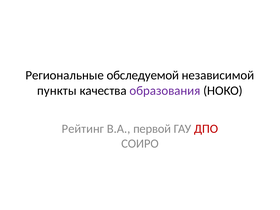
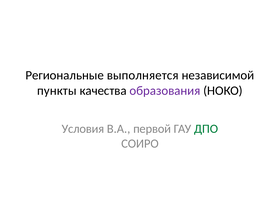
обследуемой: обследуемой -> выполняется (143, 75)
Рейтинг: Рейтинг -> Условия (83, 129)
ДПО colour: red -> green (206, 129)
